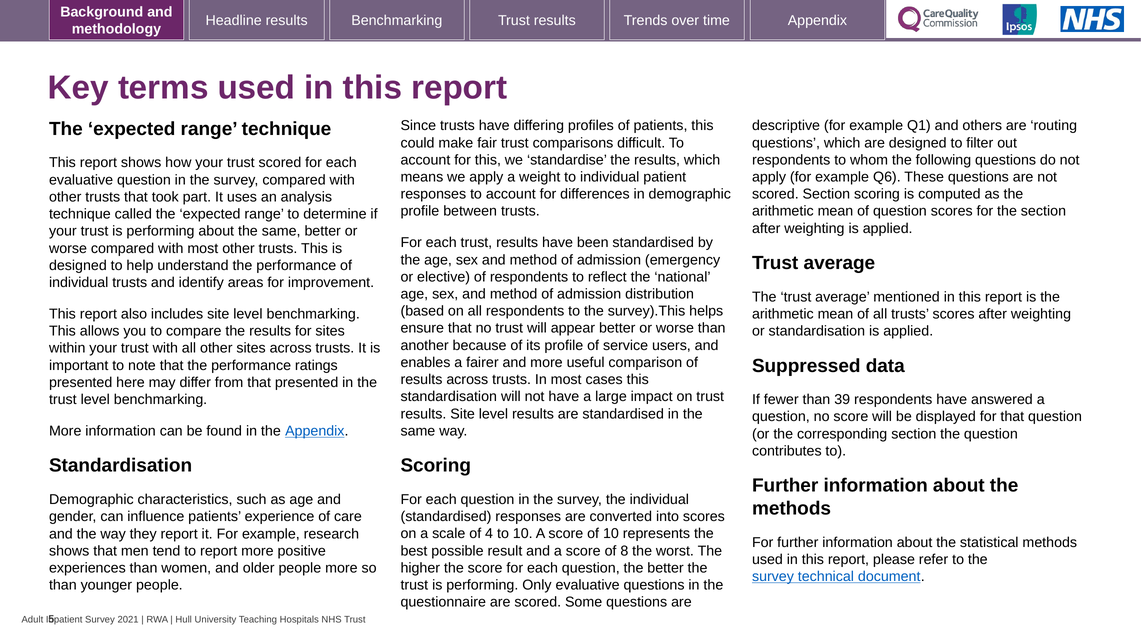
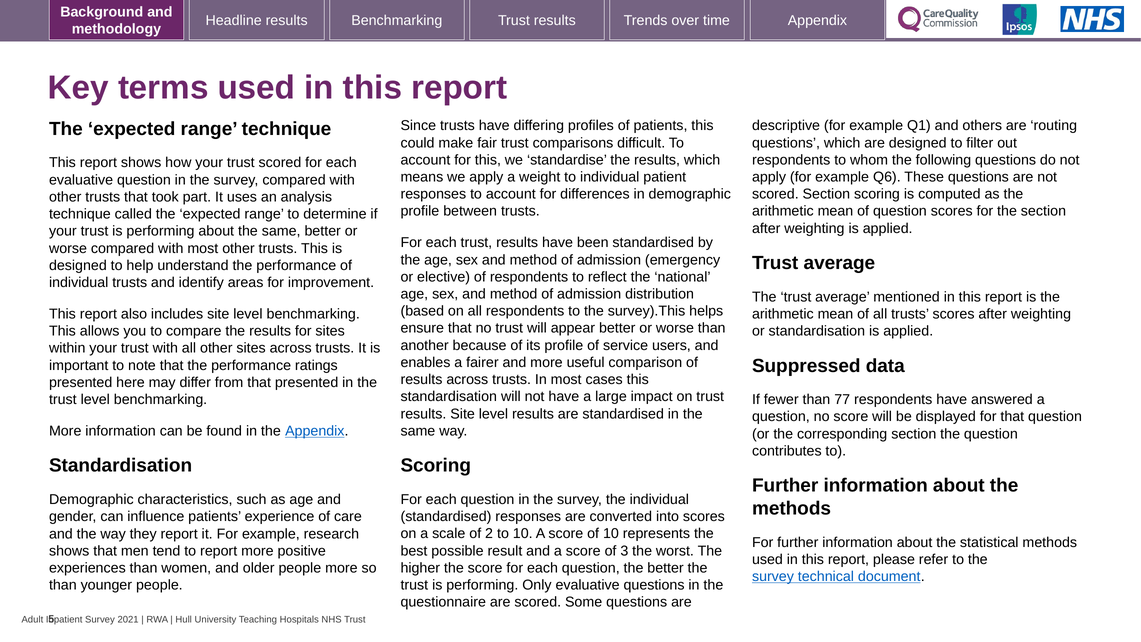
39: 39 -> 77 (842, 400)
4: 4 -> 2 (489, 534)
8: 8 -> 3 (624, 551)
